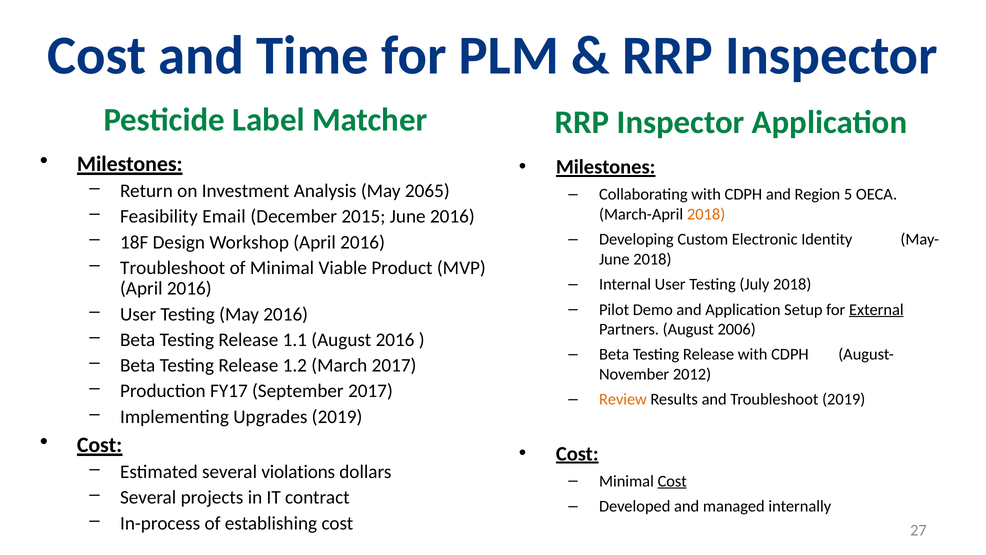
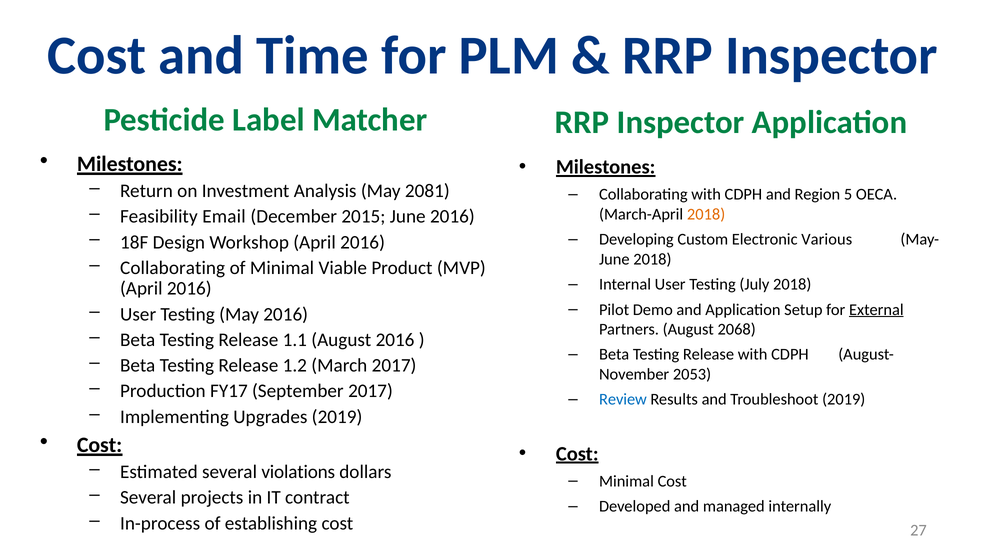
2065: 2065 -> 2081 (427, 191)
Identity: Identity -> Various (827, 239)
Troubleshoot: Troubleshoot -> Collaborating (173, 268)
2006: 2006 -> 2068 (737, 329)
2012: 2012 -> 2053 (692, 374)
Review colour: orange -> blue (623, 399)
Cost underline: present -> none (672, 481)
